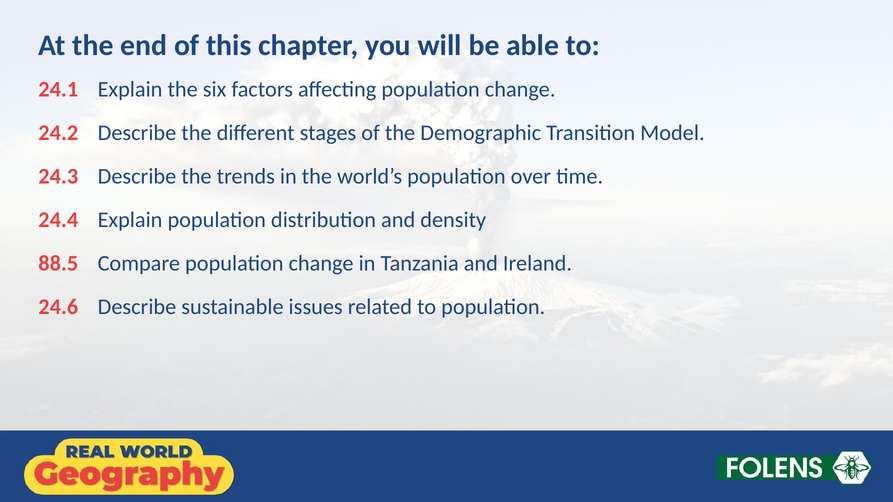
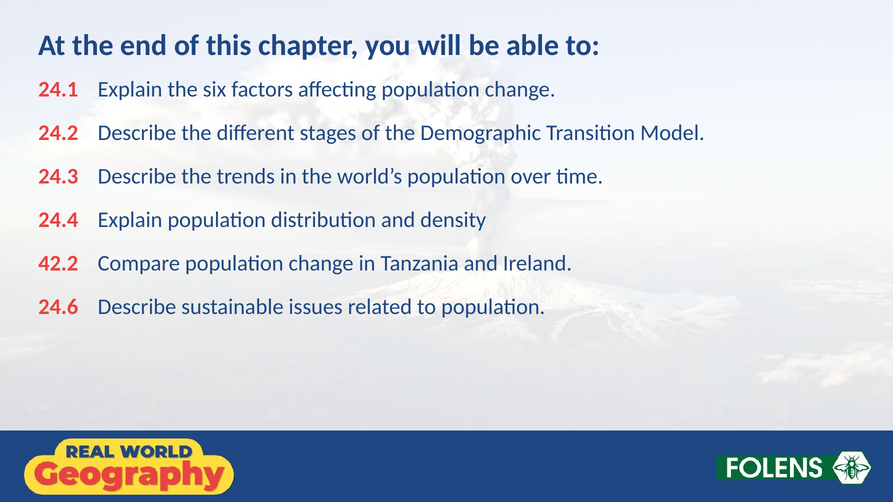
88.5: 88.5 -> 42.2 (58, 264)
